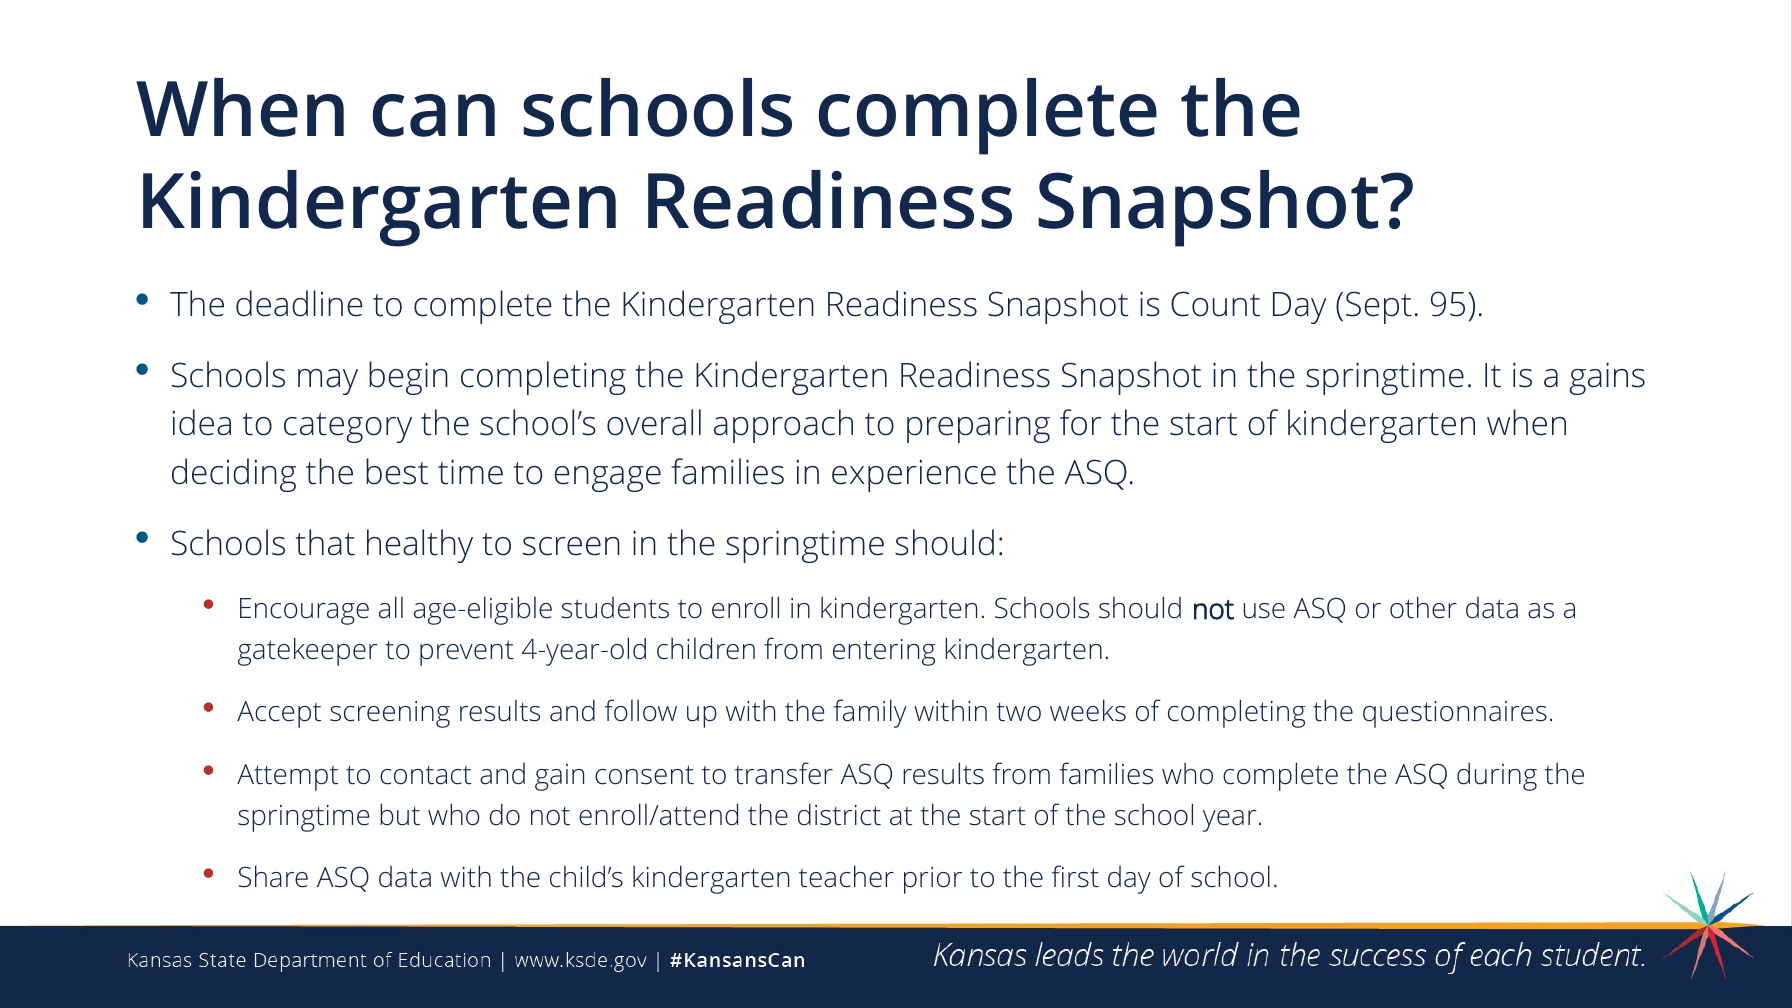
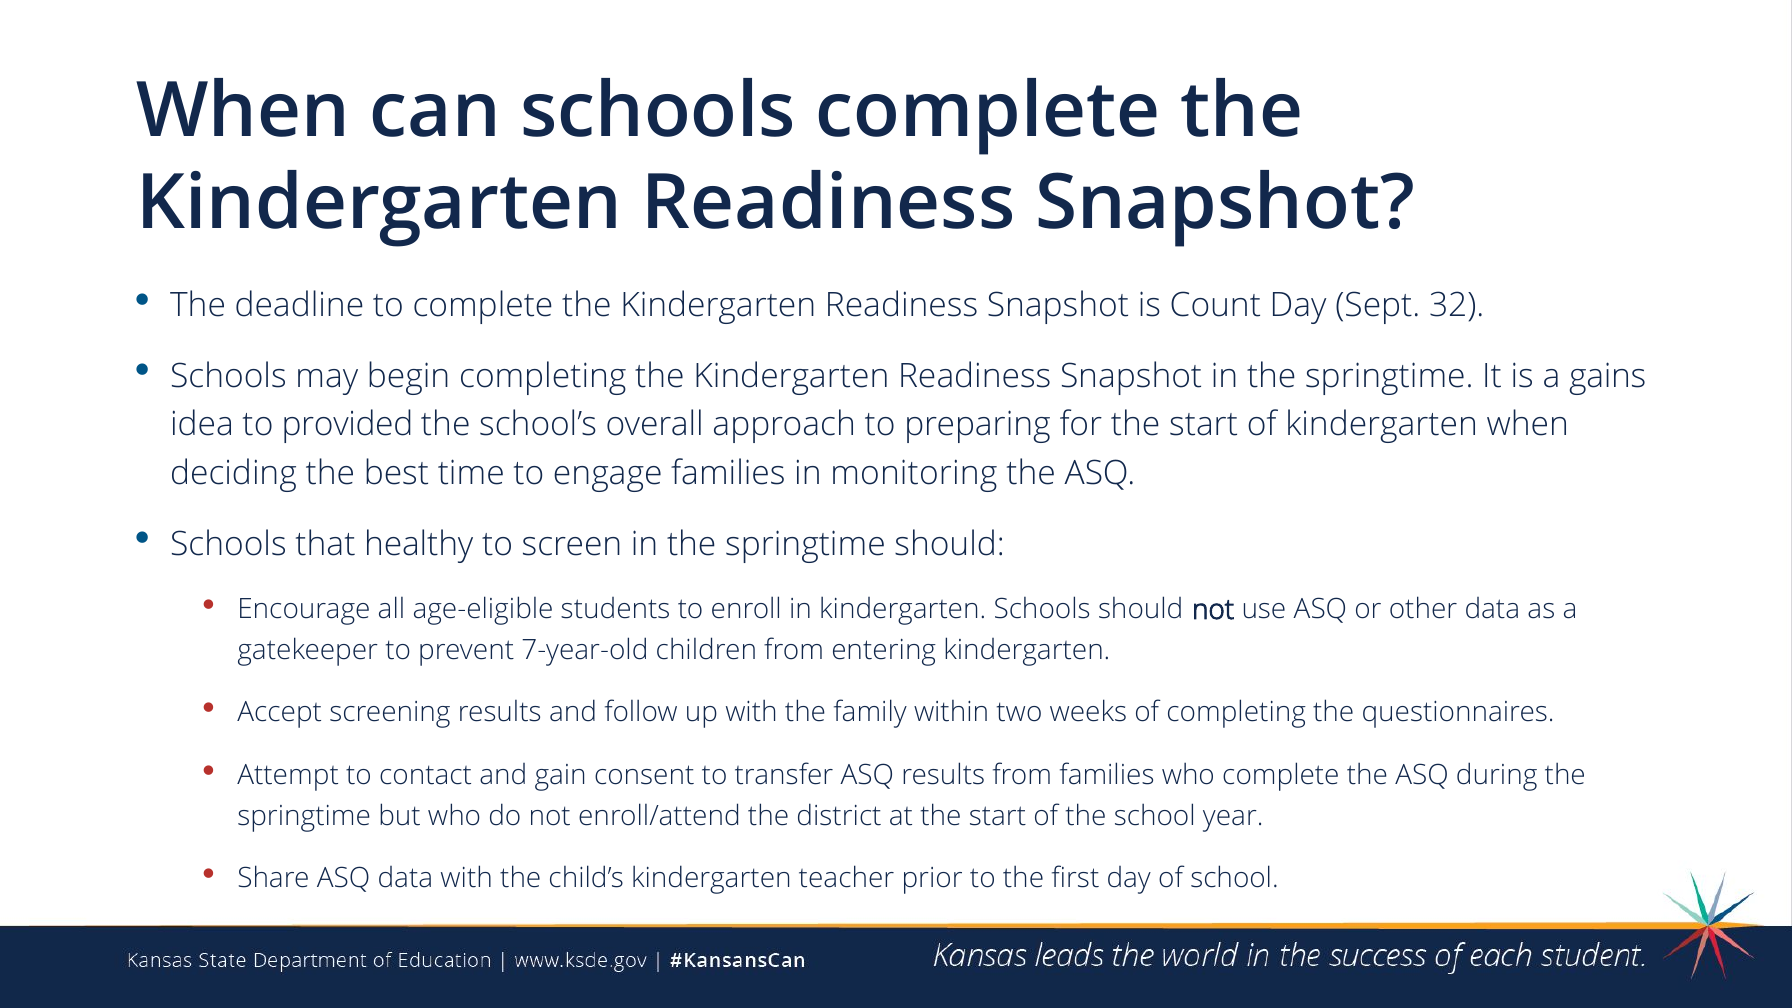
95: 95 -> 32 (1457, 306)
category: category -> provided (347, 425)
experience: experience -> monitoring (914, 473)
4-year-old: 4-year-old -> 7-year-old (585, 650)
